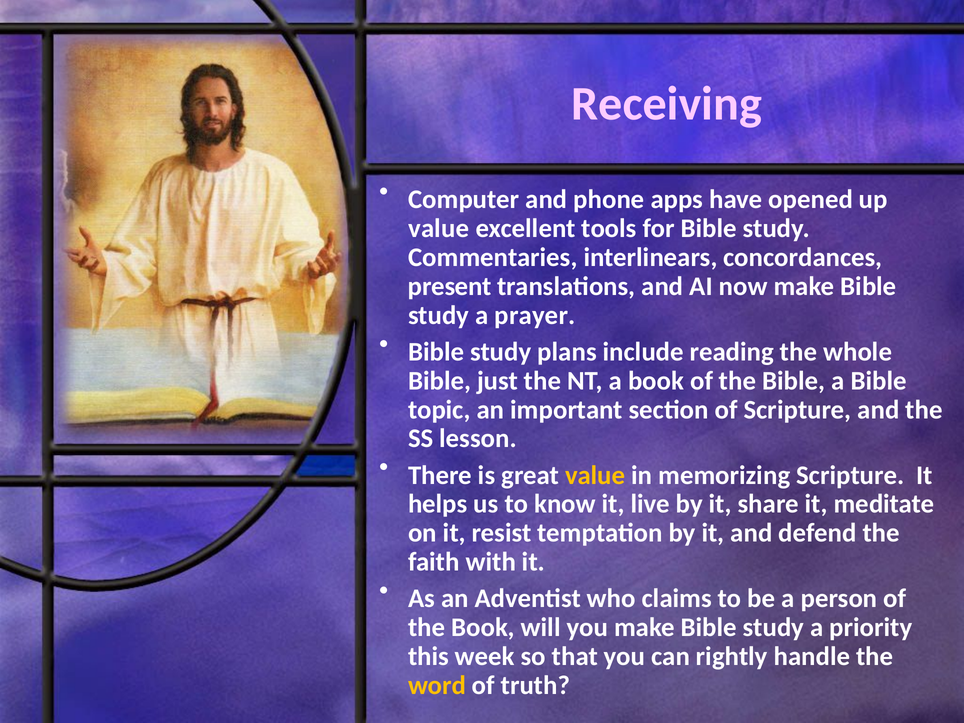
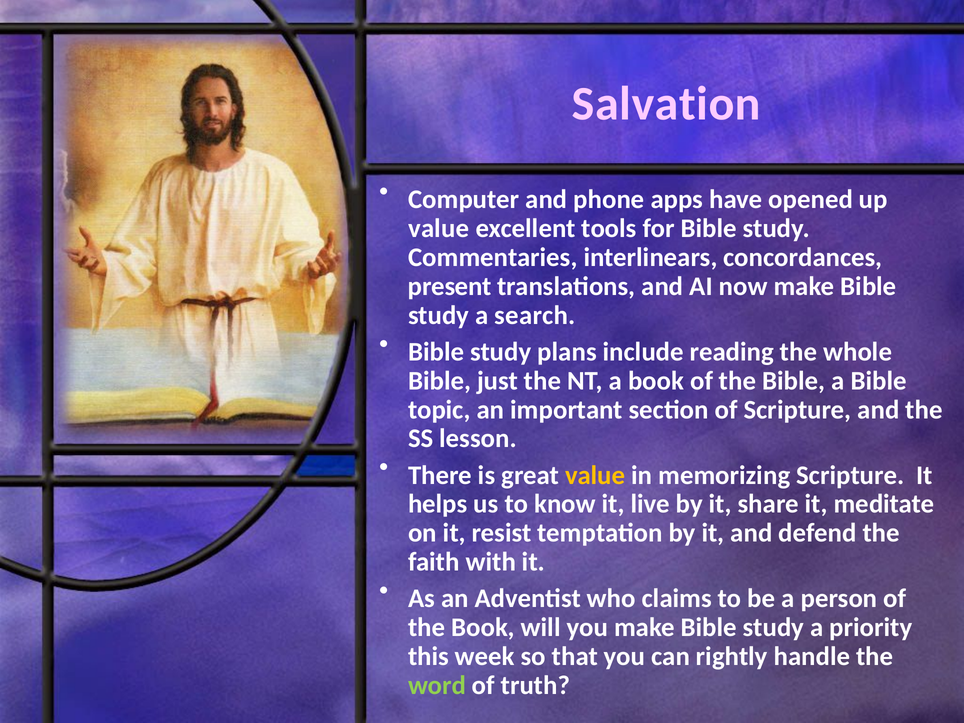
Receiving: Receiving -> Salvation (666, 104)
prayer: prayer -> search (535, 315)
word colour: yellow -> light green (437, 685)
